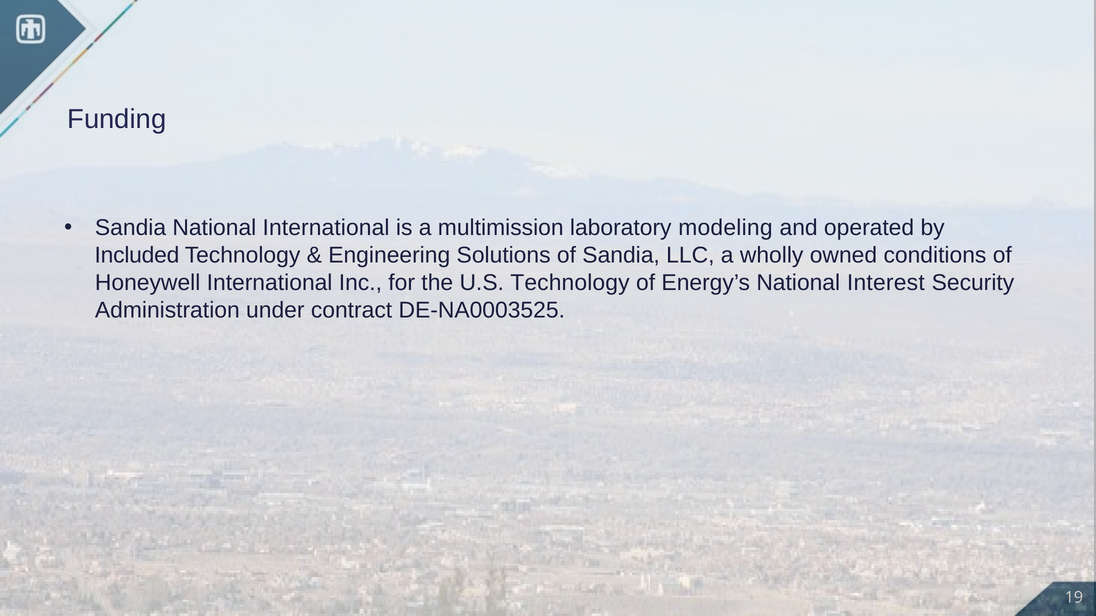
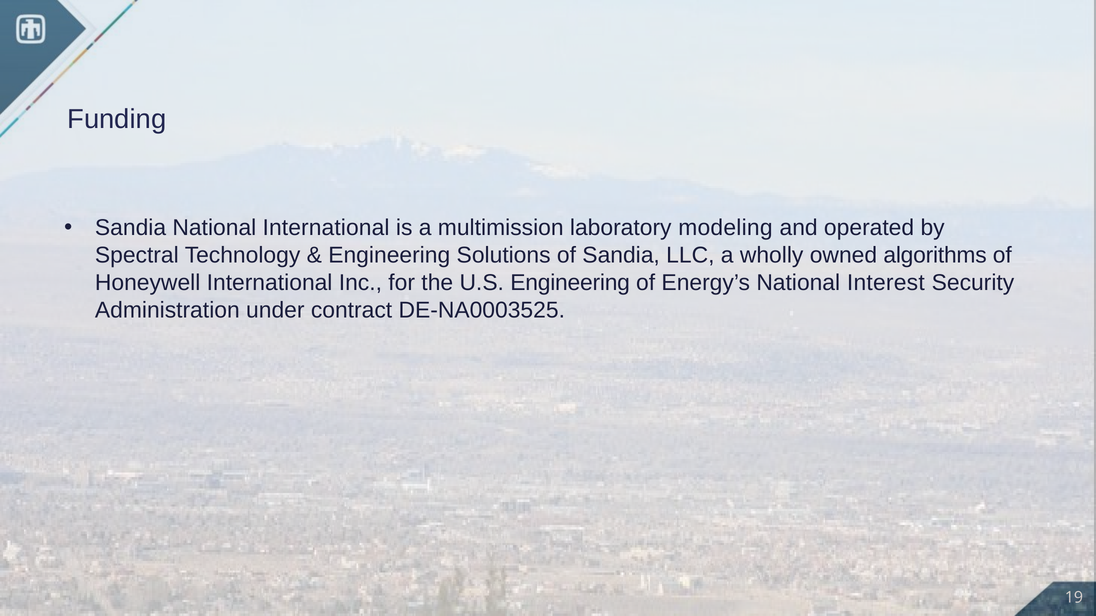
Included: Included -> Spectral (137, 255)
conditions: conditions -> algorithms (935, 255)
U.S Technology: Technology -> Engineering (570, 283)
